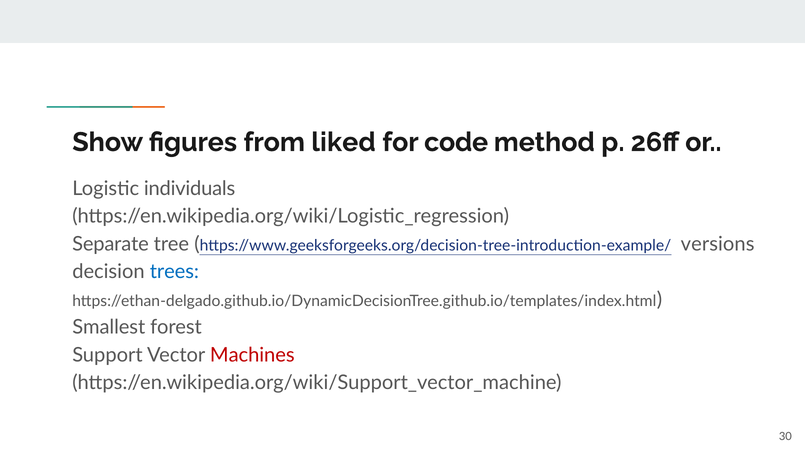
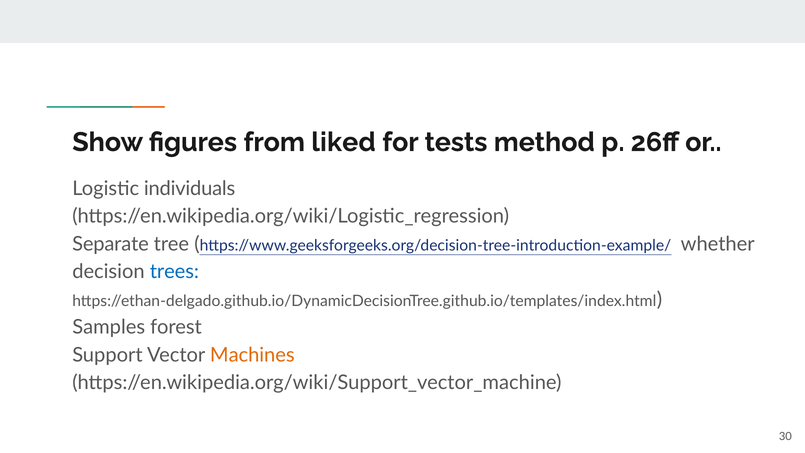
code: code -> tests (456, 142)
versions: versions -> whether (718, 244)
Smallest: Smallest -> Samples (109, 327)
Machines colour: red -> orange (252, 355)
